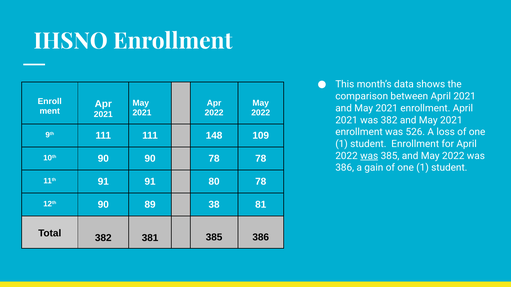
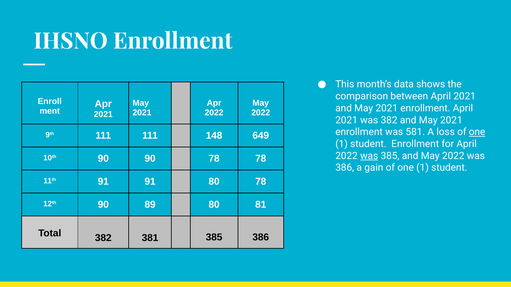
526: 526 -> 581 (415, 132)
one underline: none -> present (477, 132)
109: 109 -> 649 (261, 136)
89 38: 38 -> 80 (214, 205)
